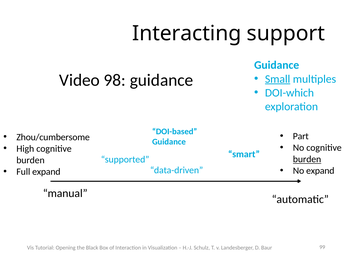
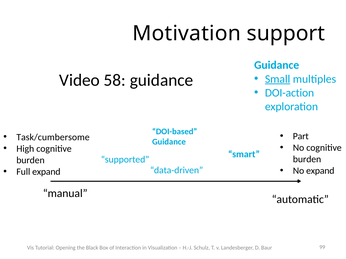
Interacting: Interacting -> Motivation (187, 33)
98: 98 -> 58 (115, 80)
DOI-which: DOI-which -> DOI-action (290, 93)
Zhou/cumbersome: Zhou/cumbersome -> Task/cumbersome (53, 137)
burden underline: present -> none (307, 160)
